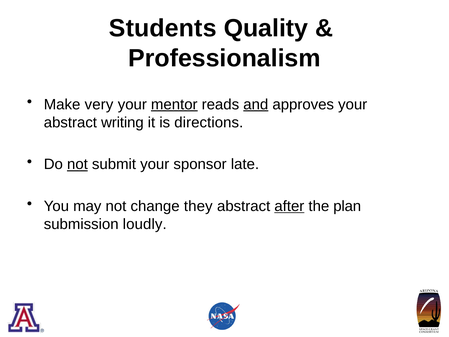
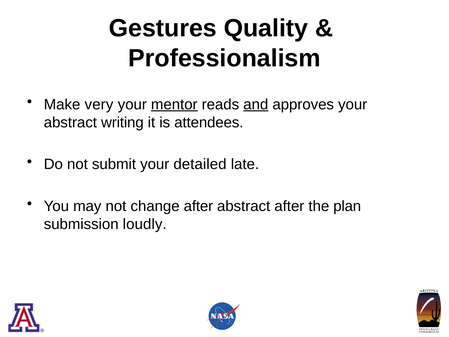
Students: Students -> Gestures (163, 28)
directions: directions -> attendees (209, 122)
not underline: present -> none (77, 164)
sponsor: sponsor -> detailed (200, 164)
change they: they -> after (198, 206)
after underline: present -> none (289, 206)
